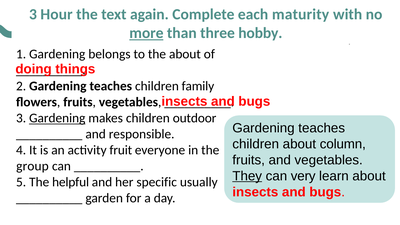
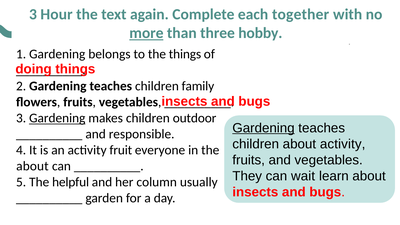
maturity: maturity -> together (301, 14)
the about: about -> things (185, 54)
Gardening underline: none -> present (264, 128)
about column: column -> activity (343, 144)
group: group -> about (32, 166)
They underline: present -> none (247, 176)
very: very -> wait (303, 176)
specific: specific -> column (157, 182)
